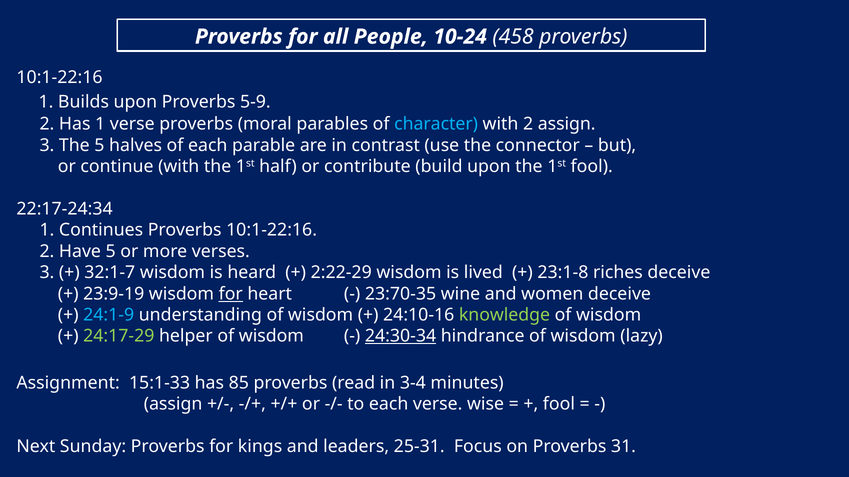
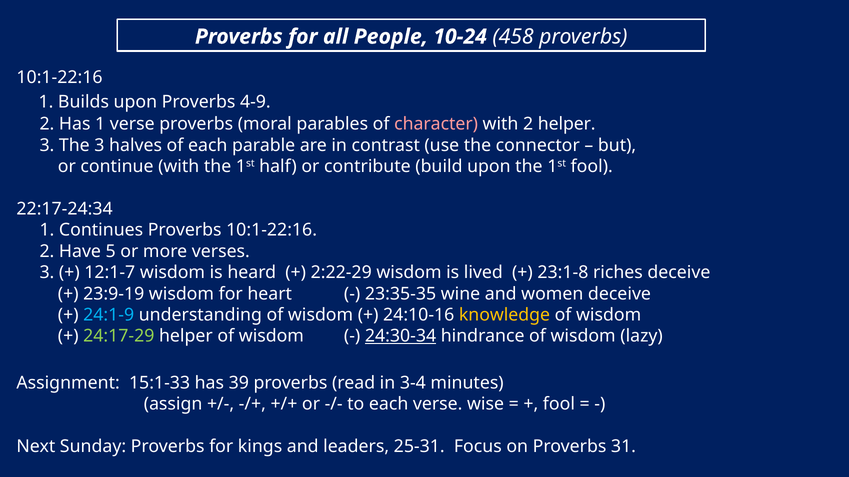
5-9: 5-9 -> 4-9 (255, 102)
character colour: light blue -> pink (436, 124)
2 assign: assign -> helper (567, 124)
The 5: 5 -> 3 (99, 145)
32:1-7: 32:1-7 -> 12:1-7 (110, 273)
for underline: present -> none (231, 294)
23:70-35: 23:70-35 -> 23:35-35 (401, 294)
knowledge colour: light green -> yellow (504, 315)
85: 85 -> 39 (239, 383)
